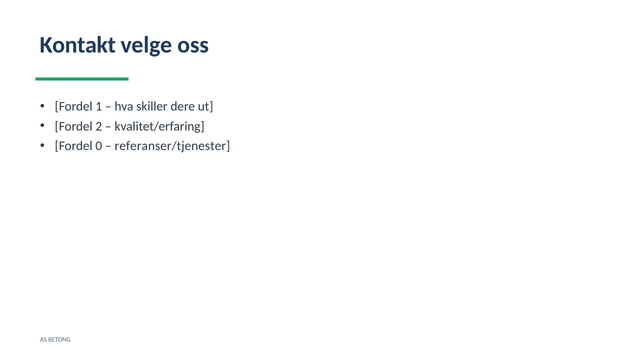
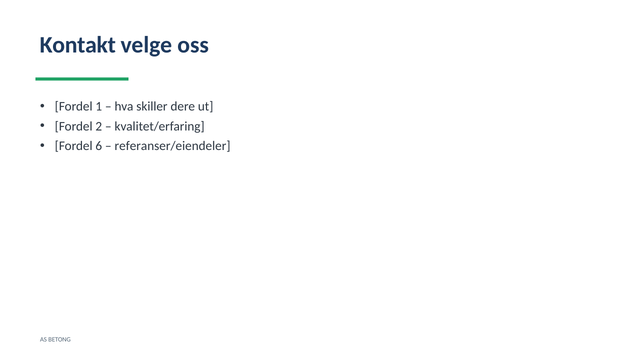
0: 0 -> 6 (99, 146)
referanser/tjenester: referanser/tjenester -> referanser/eiendeler (172, 146)
